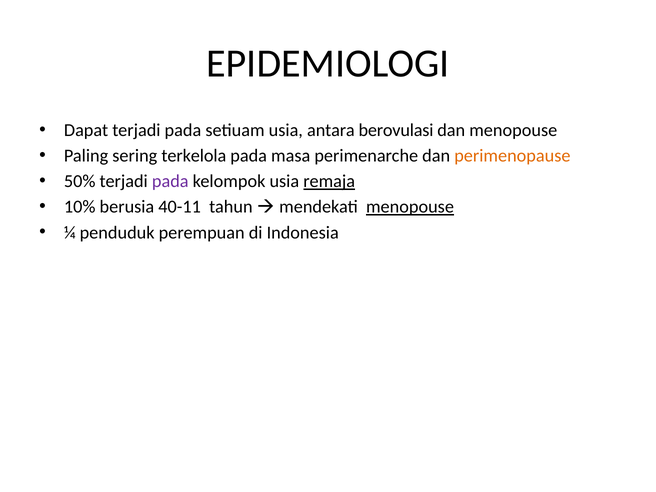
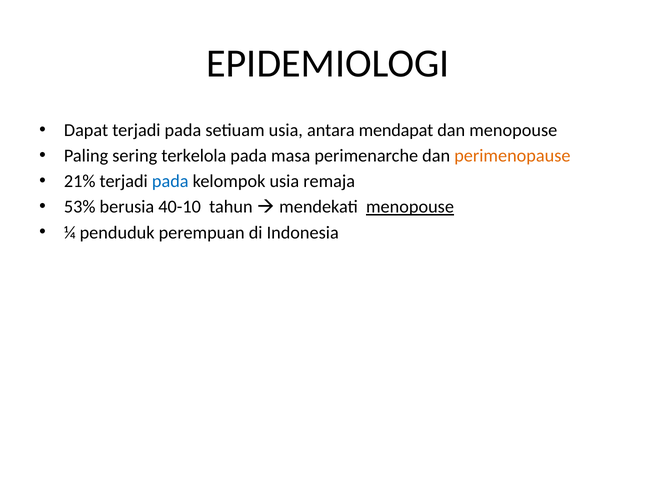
berovulasi: berovulasi -> mendapat (396, 130)
50%: 50% -> 21% (80, 181)
pada colour: purple -> blue (170, 181)
remaja underline: present -> none (329, 181)
10%: 10% -> 53% (80, 207)
40-11: 40-11 -> 40-10 (180, 207)
